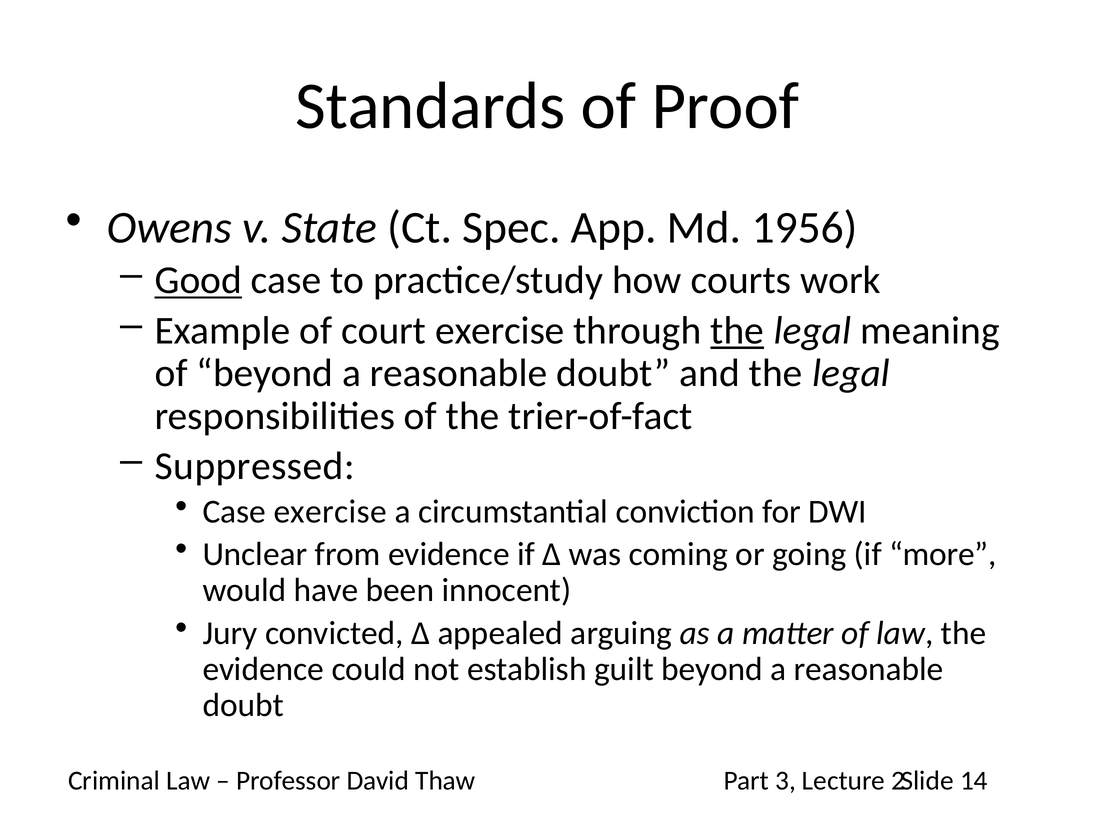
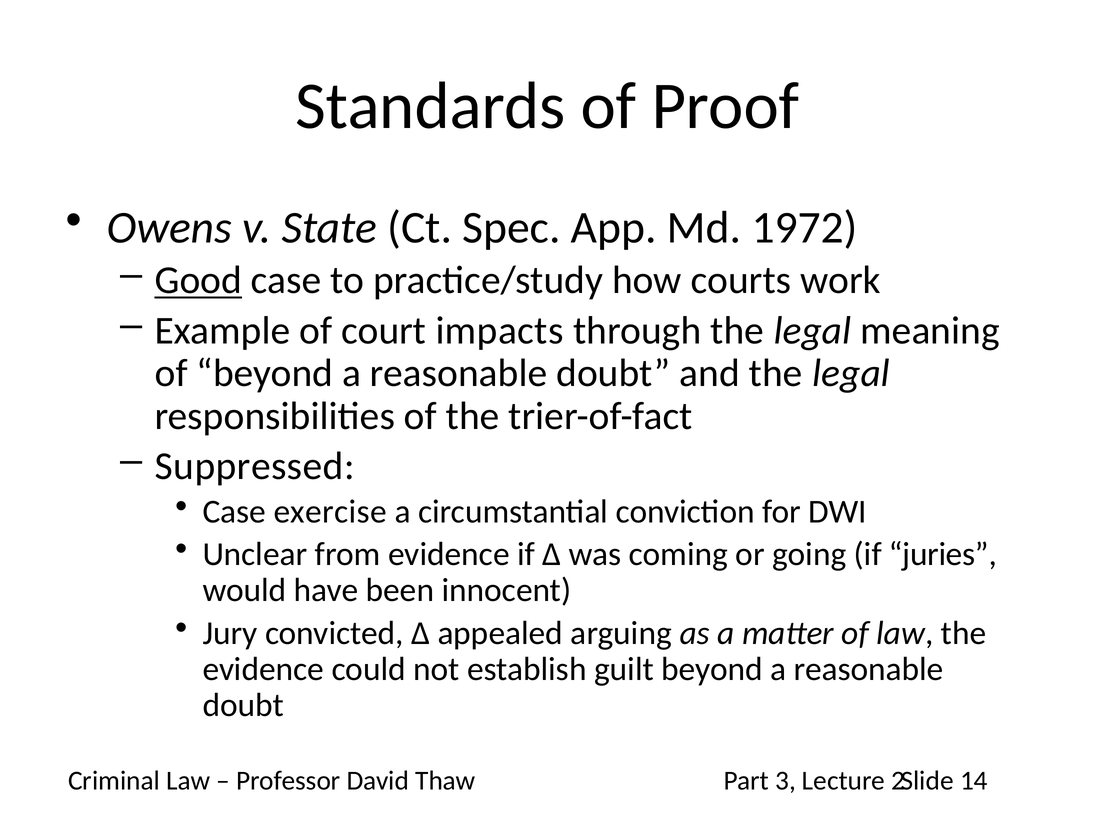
1956: 1956 -> 1972 (805, 228)
court exercise: exercise -> impacts (500, 331)
the underline: present -> none (737, 331)
more: more -> juries (943, 554)
